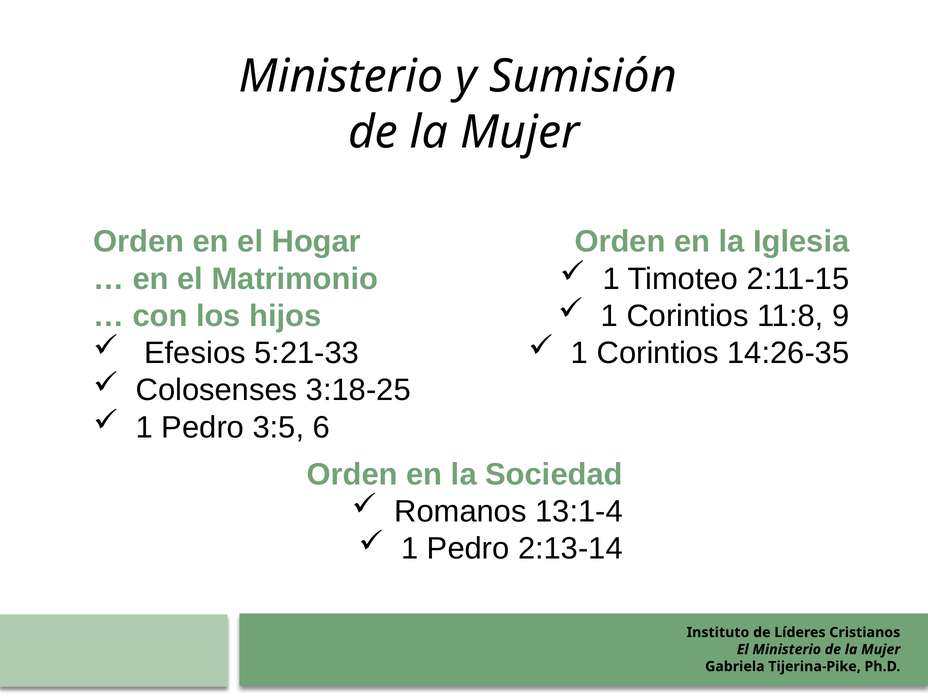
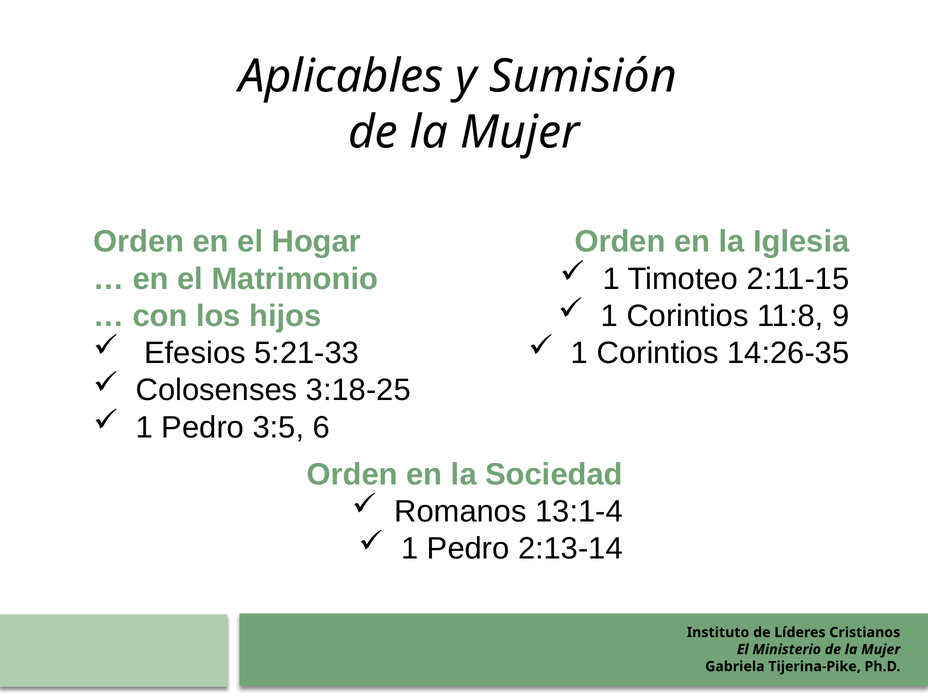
Ministerio: Ministerio -> Aplicables (341, 77)
